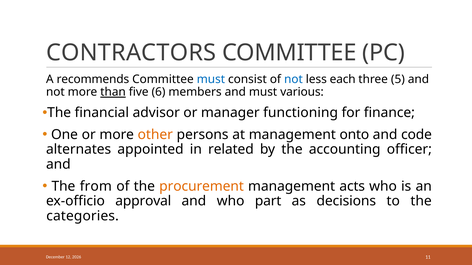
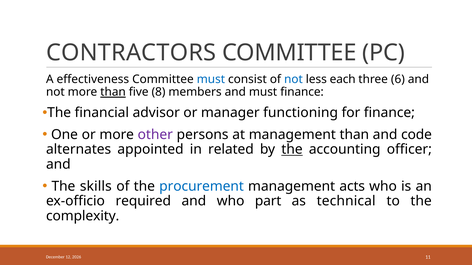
recommends: recommends -> effectiveness (93, 80)
5: 5 -> 6 (398, 80)
6: 6 -> 8 (159, 92)
must various: various -> finance (302, 92)
other colour: orange -> purple (155, 135)
management onto: onto -> than (354, 135)
the underline: none -> present (292, 150)
from: from -> skills (96, 187)
procurement colour: orange -> blue (202, 187)
approval: approval -> required (143, 201)
decisions: decisions -> technical (346, 201)
categories: categories -> complexity (83, 216)
